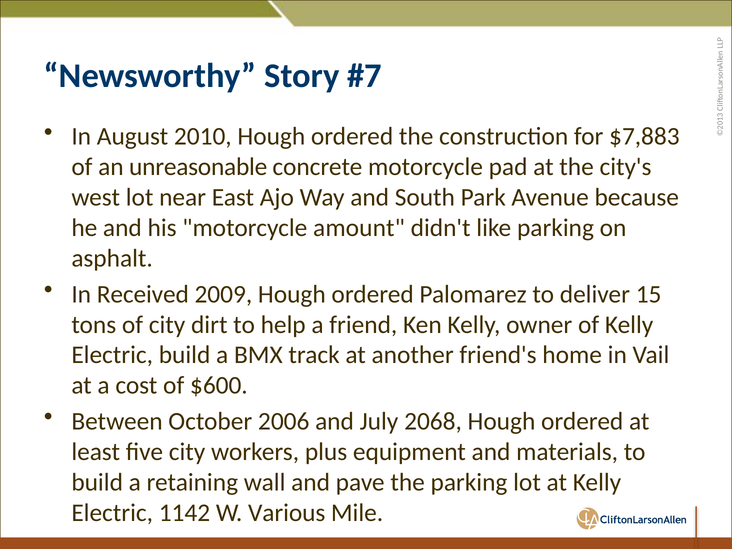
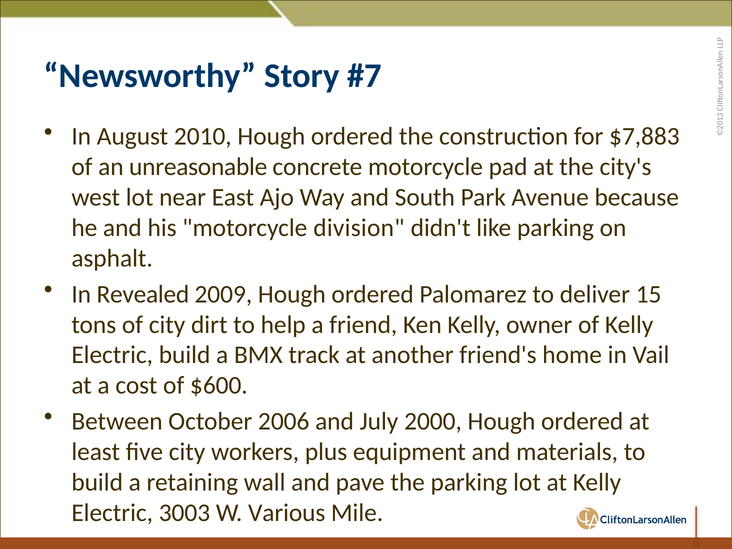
amount: amount -> division (359, 228)
Received: Received -> Revealed (143, 294)
2068: 2068 -> 2000 (433, 421)
1142: 1142 -> 3003 (184, 513)
